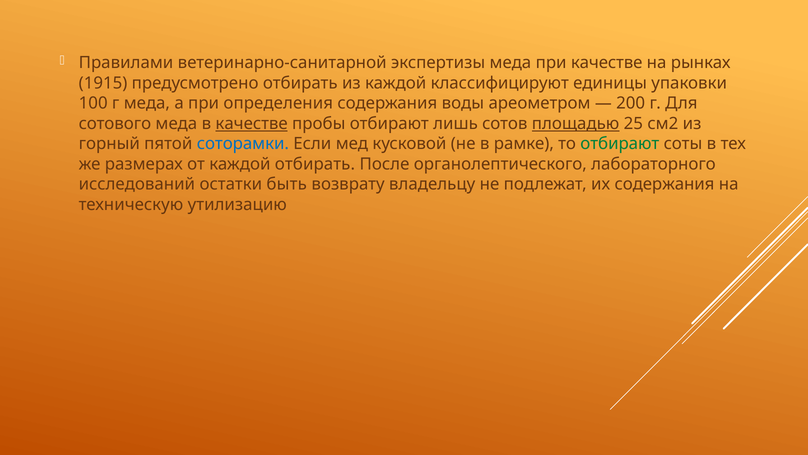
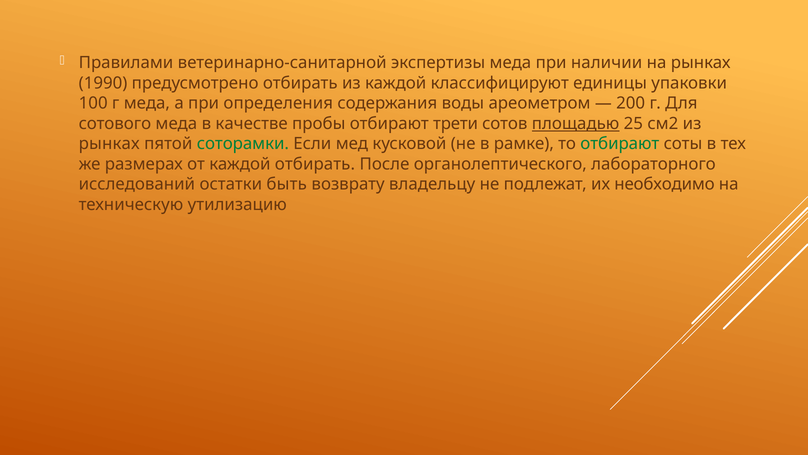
при качестве: качестве -> наличии (607, 63)
1915: 1915 -> 1990 (103, 83)
качестве underline: present -> none (252, 123)
лишь: лишь -> трети (456, 123)
горный: горный -> рынках (109, 144)
соторамки colour: blue -> green (243, 144)
их содержания: содержания -> необходимо (665, 184)
